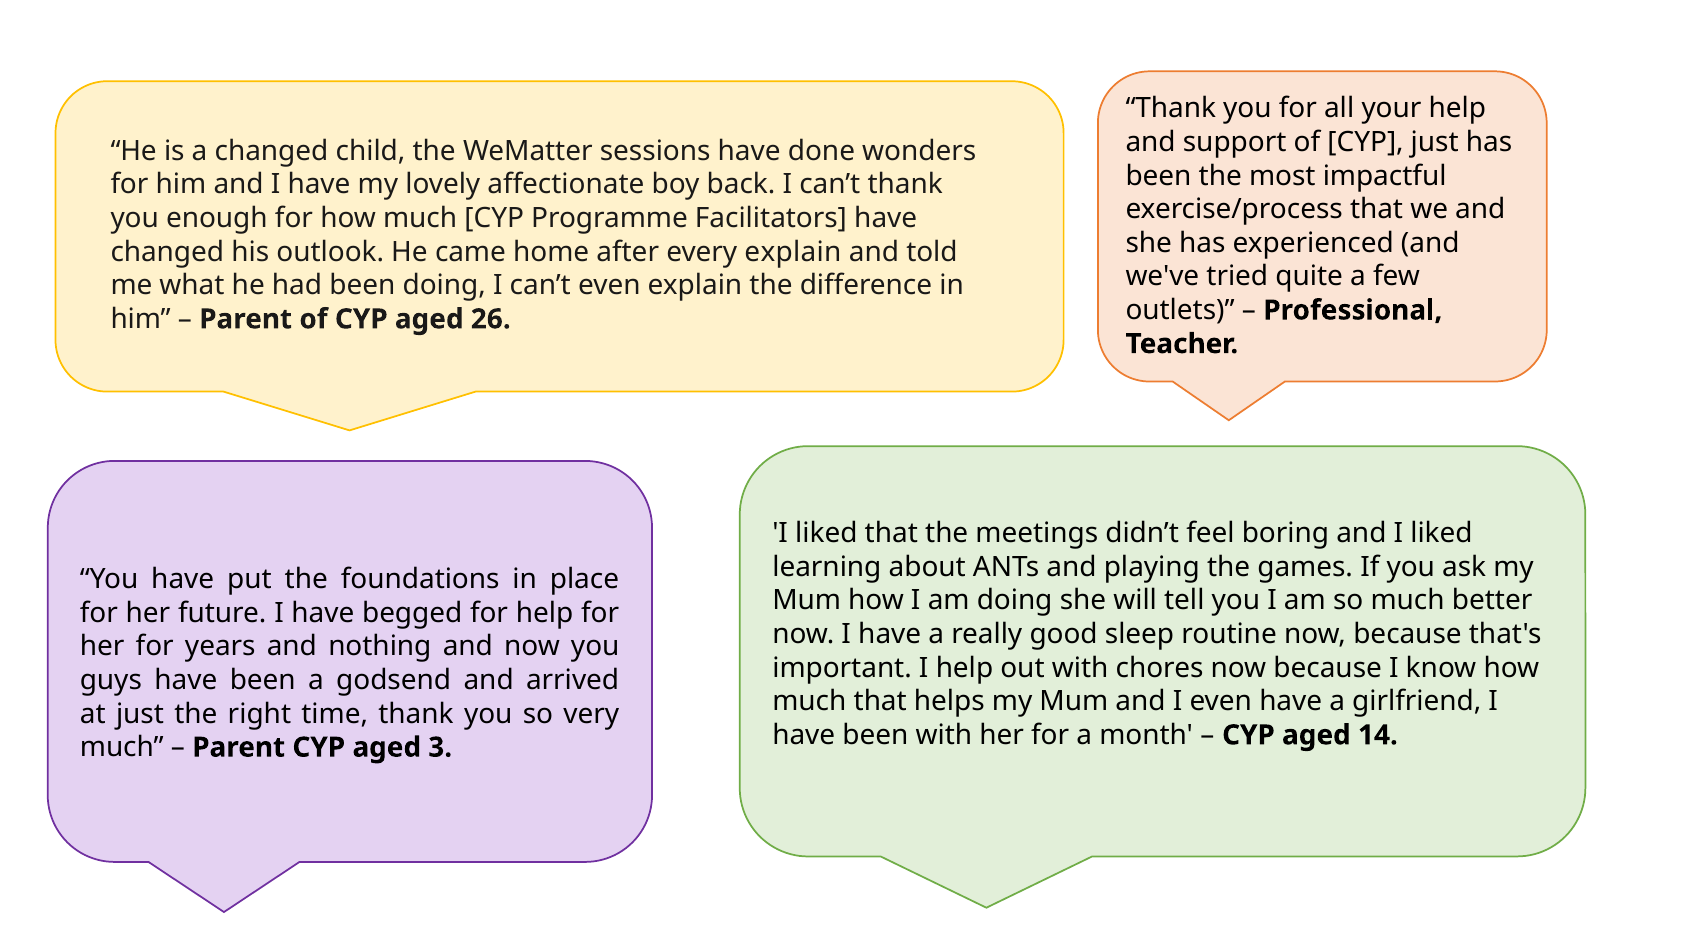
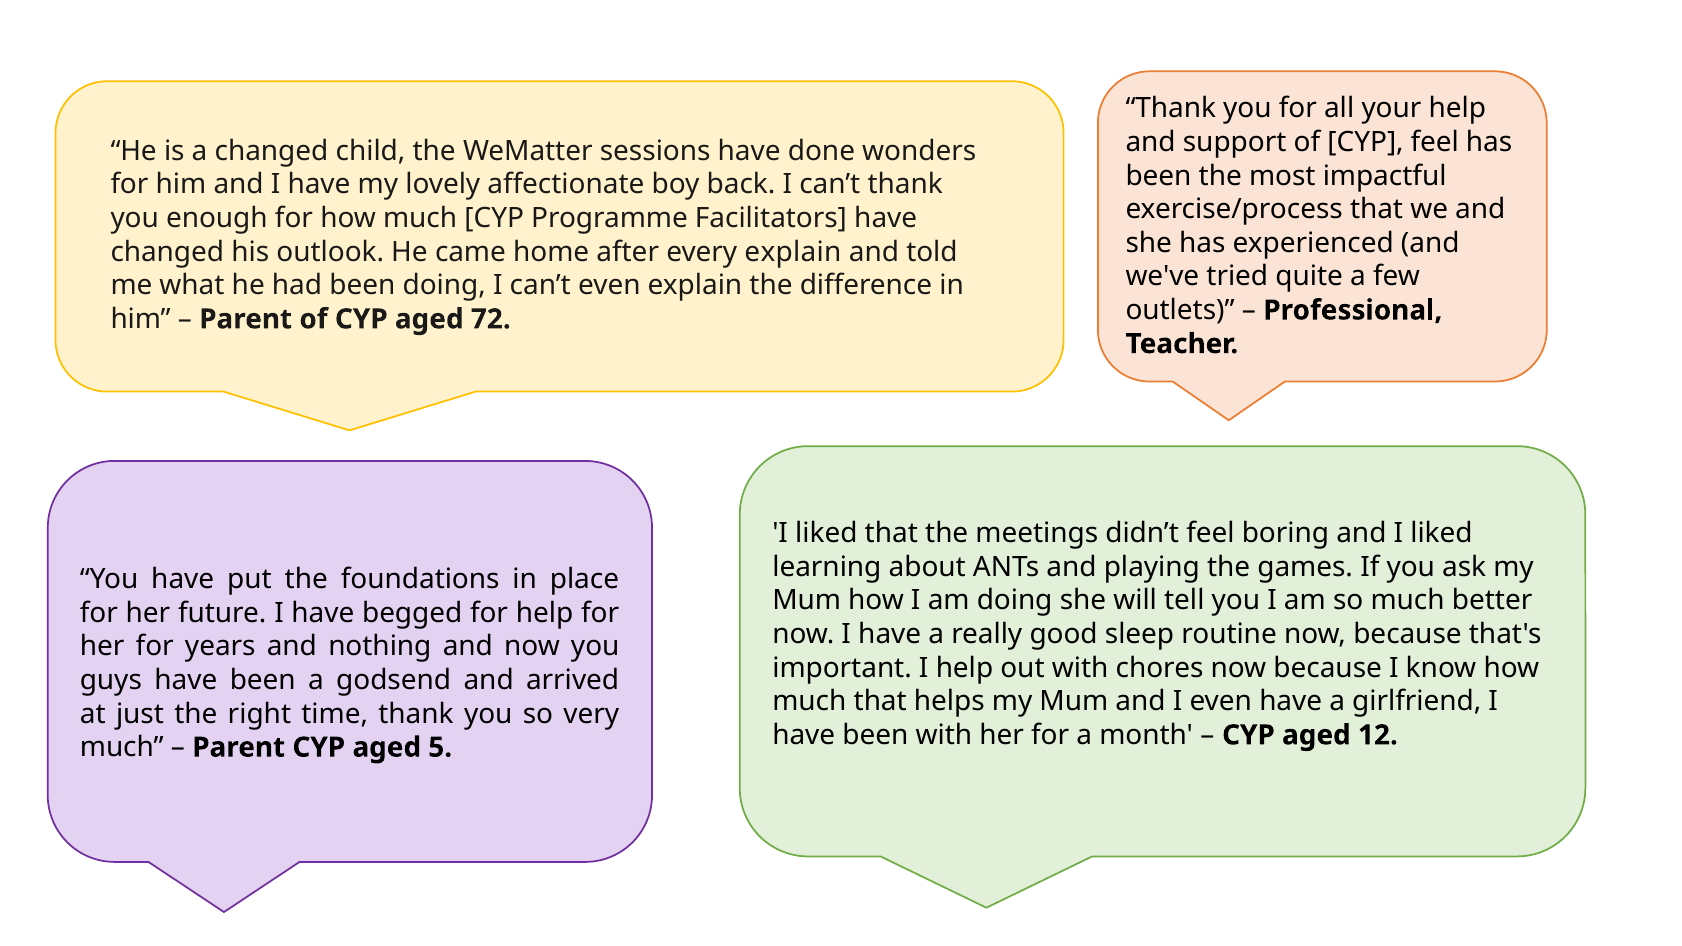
CYP just: just -> feel (1435, 142)
26: 26 -> 72 (491, 319)
14: 14 -> 12 (1378, 735)
3: 3 -> 5 (440, 748)
